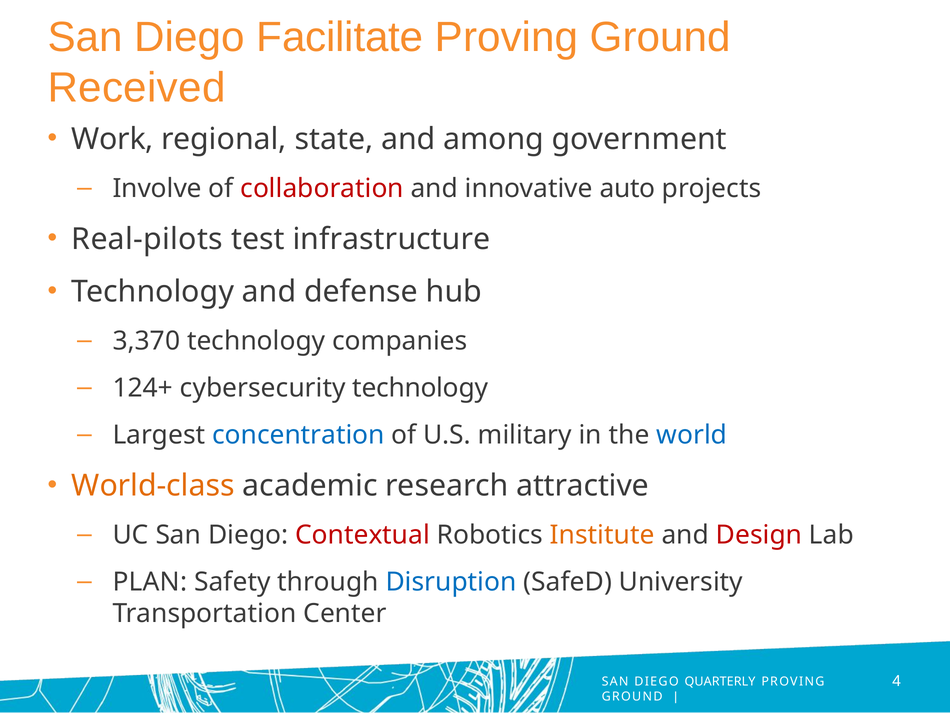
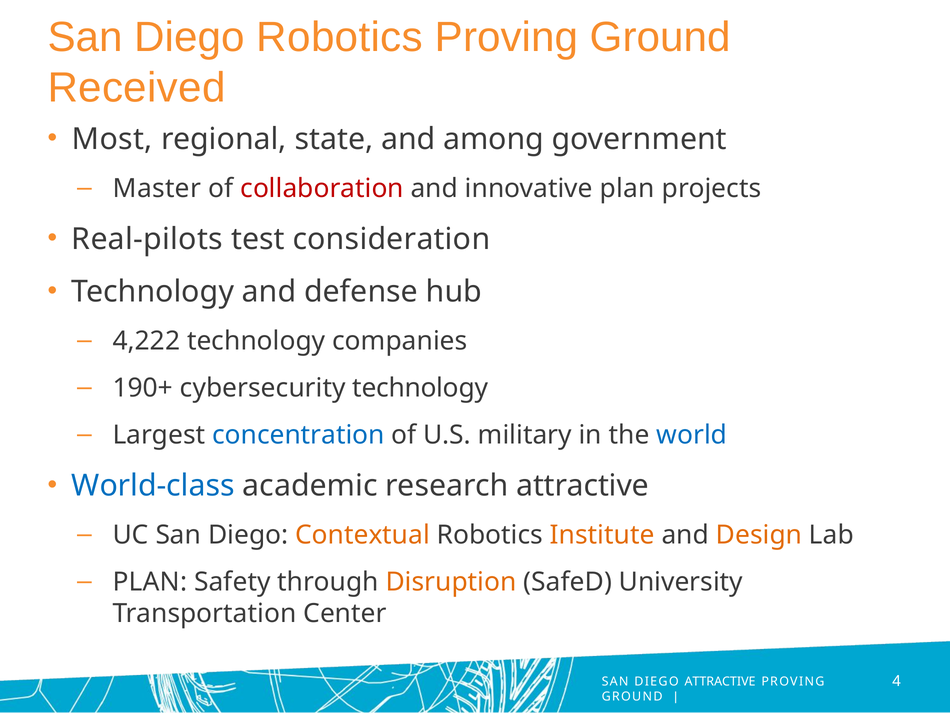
Diego Facilitate: Facilitate -> Robotics (340, 37)
Work: Work -> Most (112, 139)
Involve: Involve -> Master (157, 188)
innovative auto: auto -> plan (627, 188)
infrastructure: infrastructure -> consideration (391, 239)
3,370: 3,370 -> 4,222 (146, 341)
124+: 124+ -> 190+ (143, 388)
World-class colour: orange -> blue (153, 485)
Contextual colour: red -> orange (363, 535)
Design colour: red -> orange (759, 535)
Disruption colour: blue -> orange (451, 582)
DIEGO QUARTERLY: QUARTERLY -> ATTRACTIVE (720, 681)
